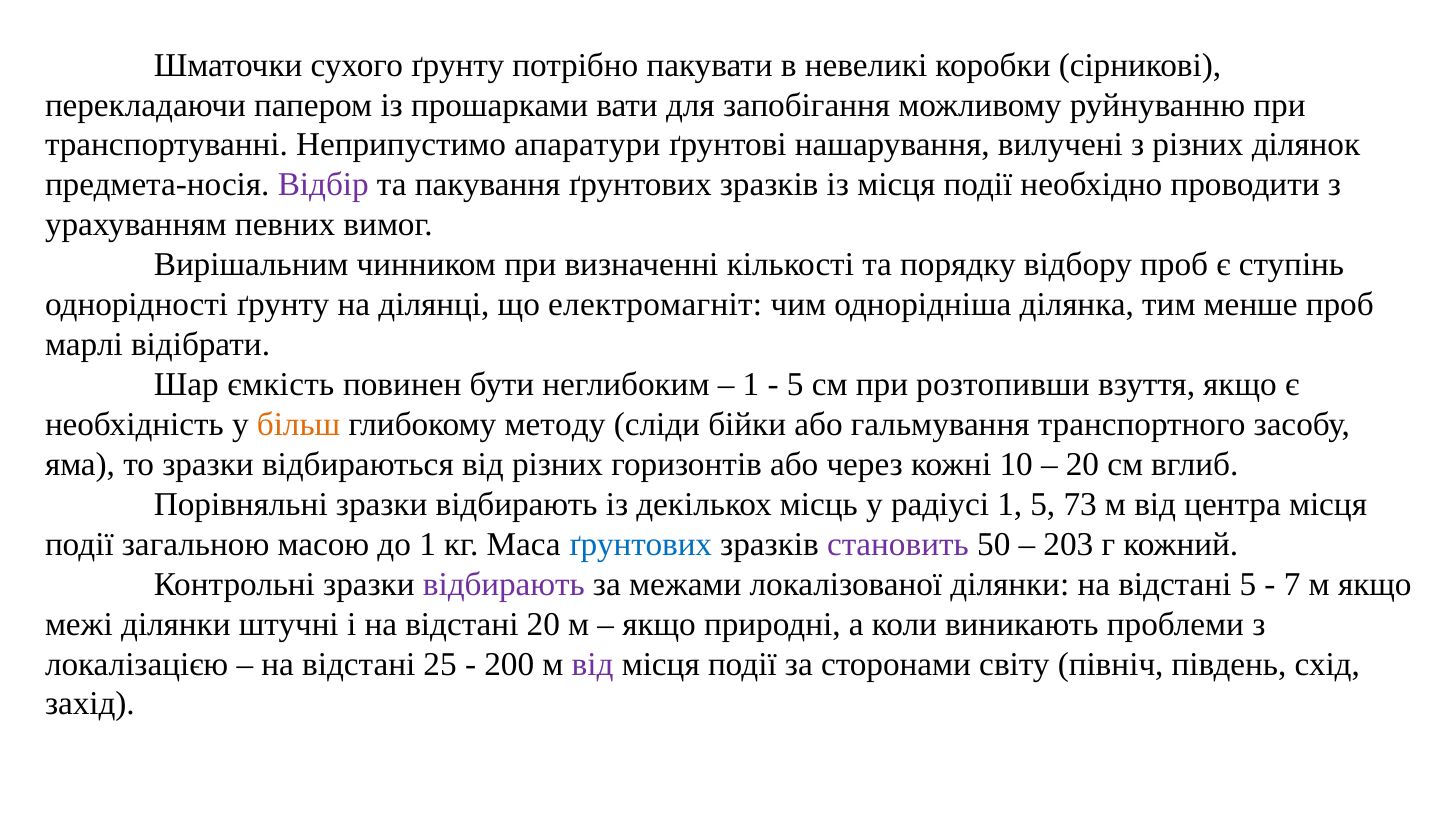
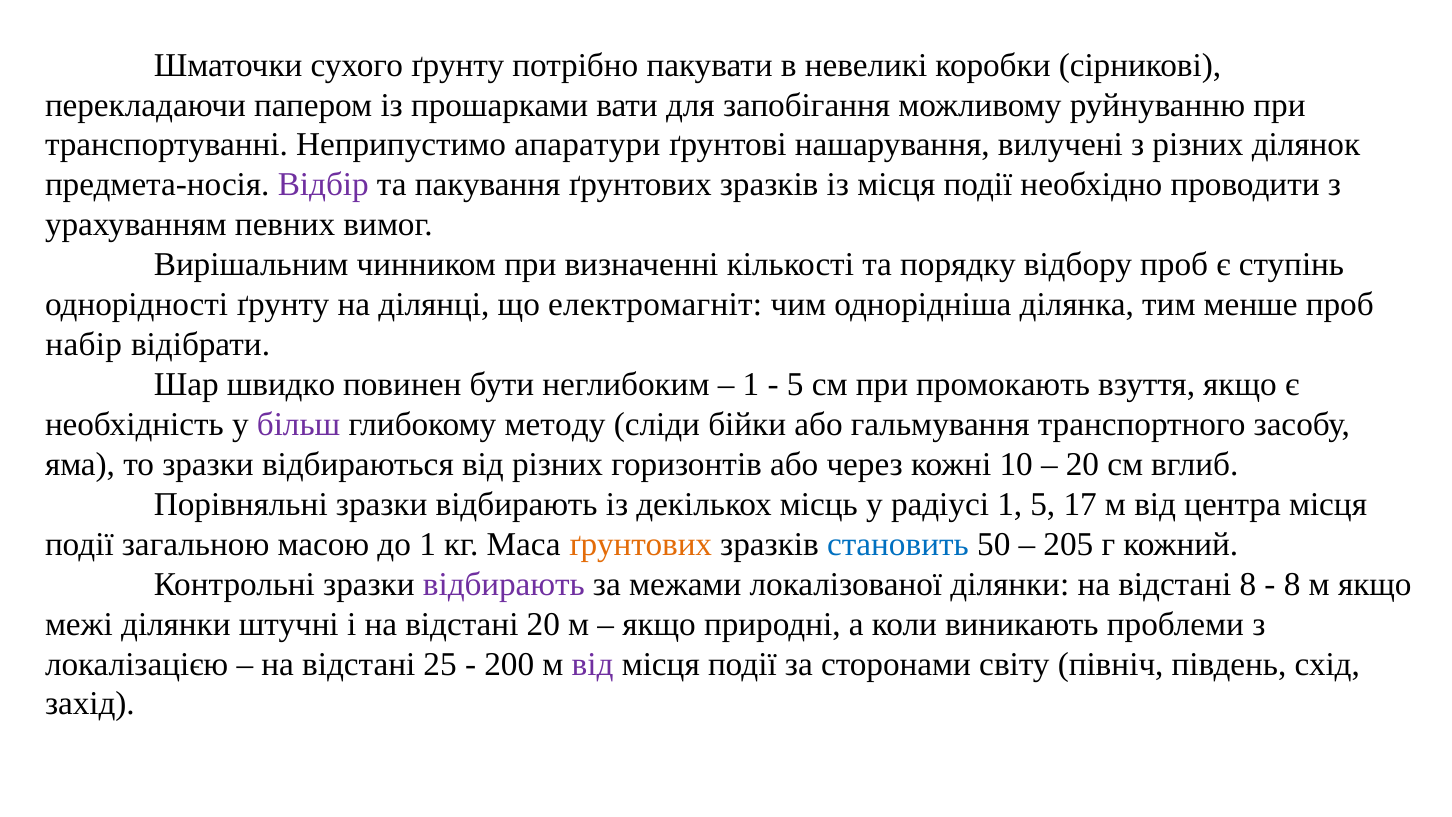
марлі: марлі -> набір (84, 345)
ємкість: ємкість -> швидко (281, 384)
розтопивши: розтопивши -> промокають (1003, 384)
більш colour: orange -> purple (299, 424)
73: 73 -> 17 (1080, 504)
ґрунтових colour: blue -> orange (641, 544)
становить colour: purple -> blue (898, 544)
203: 203 -> 205 (1068, 544)
відстані 5: 5 -> 8 (1248, 584)
7: 7 -> 8 (1292, 584)
